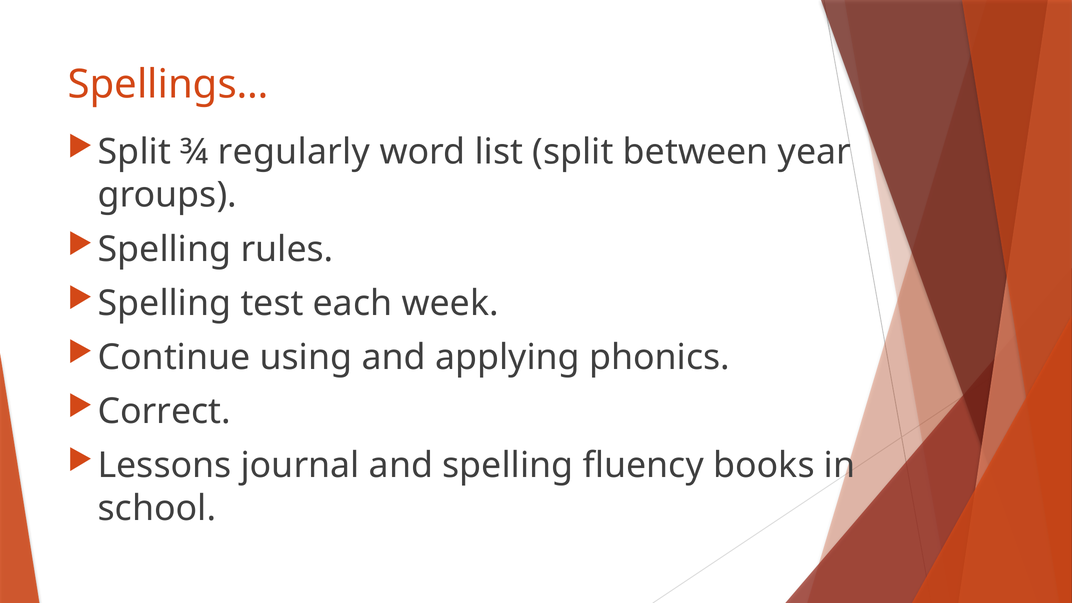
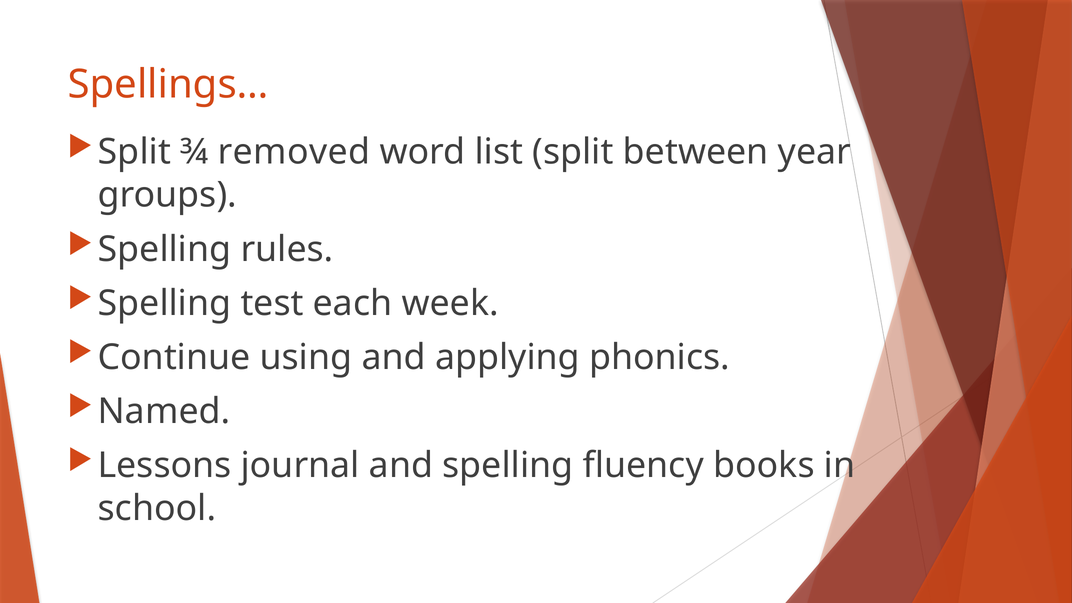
regularly: regularly -> removed (294, 152)
Correct: Correct -> Named (164, 412)
